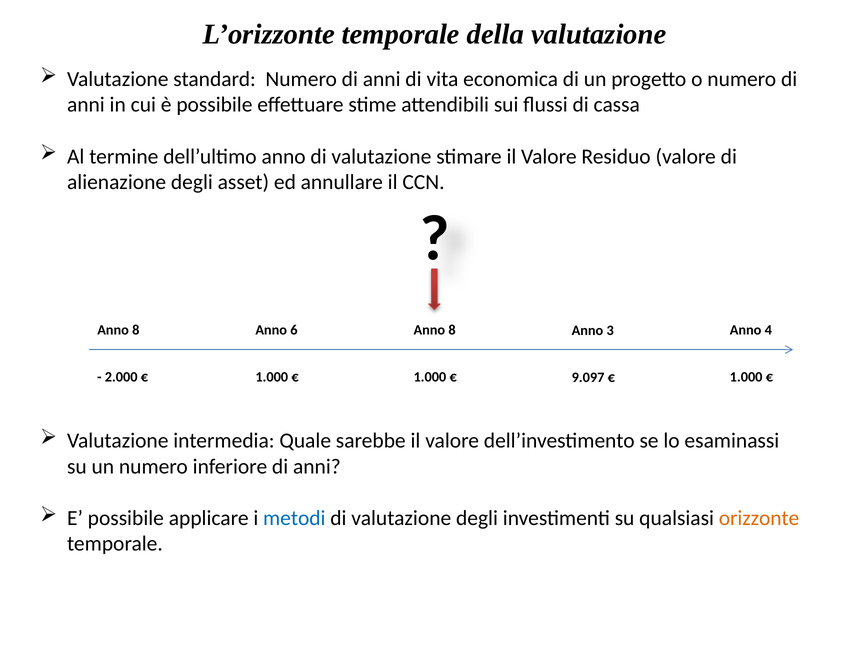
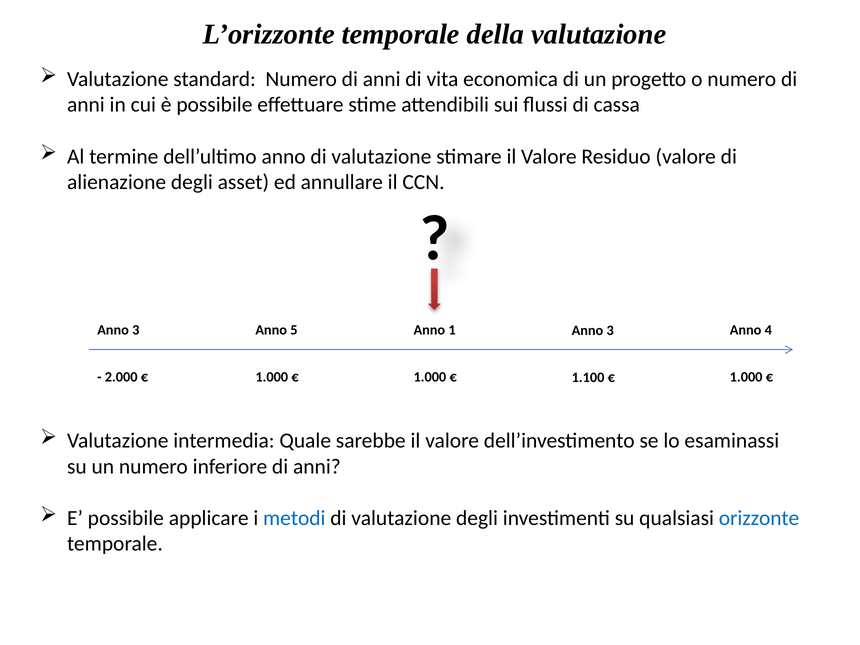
8: 8 -> 3 (136, 330)
6: 6 -> 5 (294, 330)
8: 8 -> 1 (452, 330)
9.097: 9.097 -> 1.100 (588, 377)
orizzonte colour: orange -> blue (759, 518)
